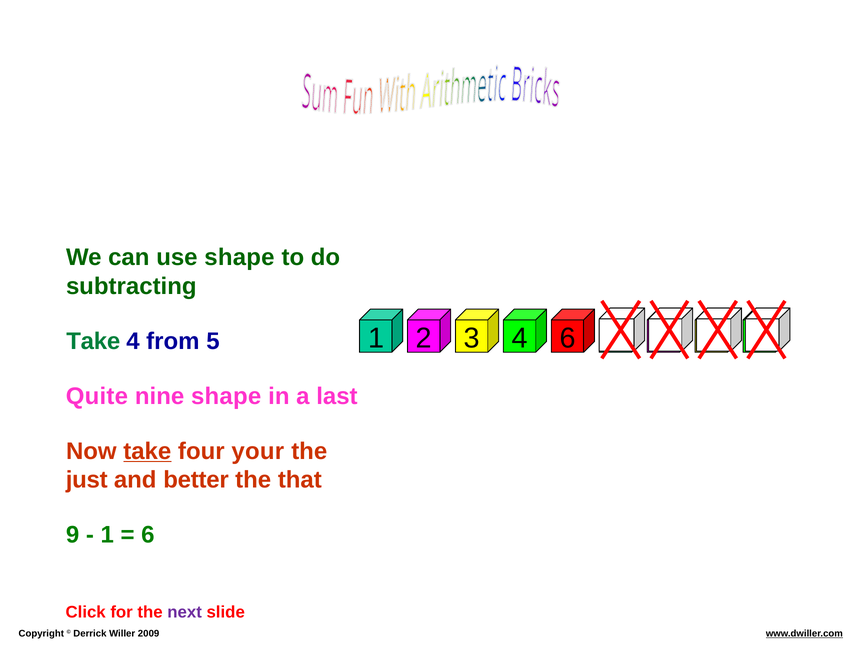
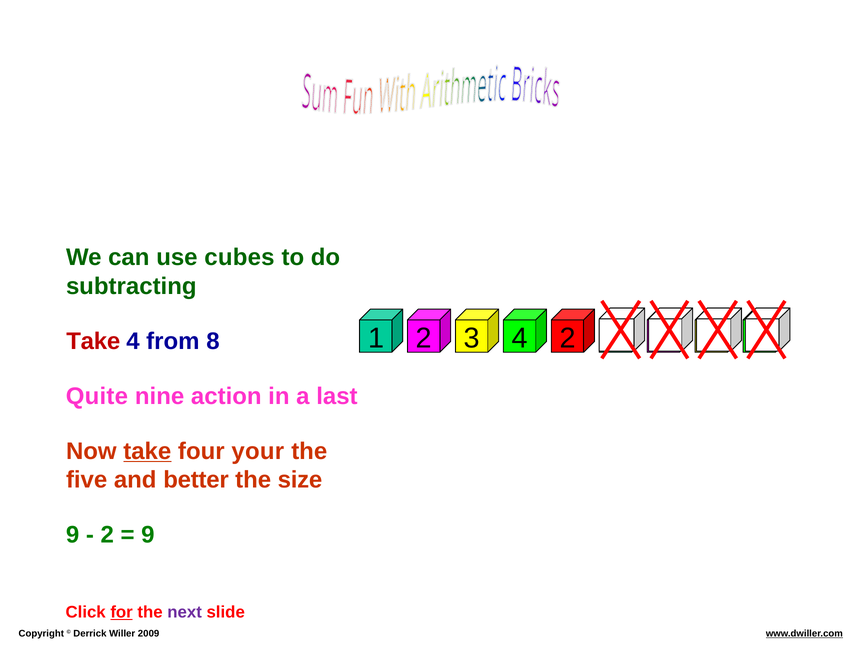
use shape: shape -> cubes (239, 258)
3 6: 6 -> 2 (568, 338)
Take colour: green -> red (93, 341)
from 5: 5 -> 8 (213, 341)
nine shape: shape -> action (226, 396)
just: just -> five (87, 480)
that: that -> size (300, 480)
1: 1 -> 2 (107, 535)
6: 6 -> 9 (148, 535)
for underline: none -> present (122, 612)
